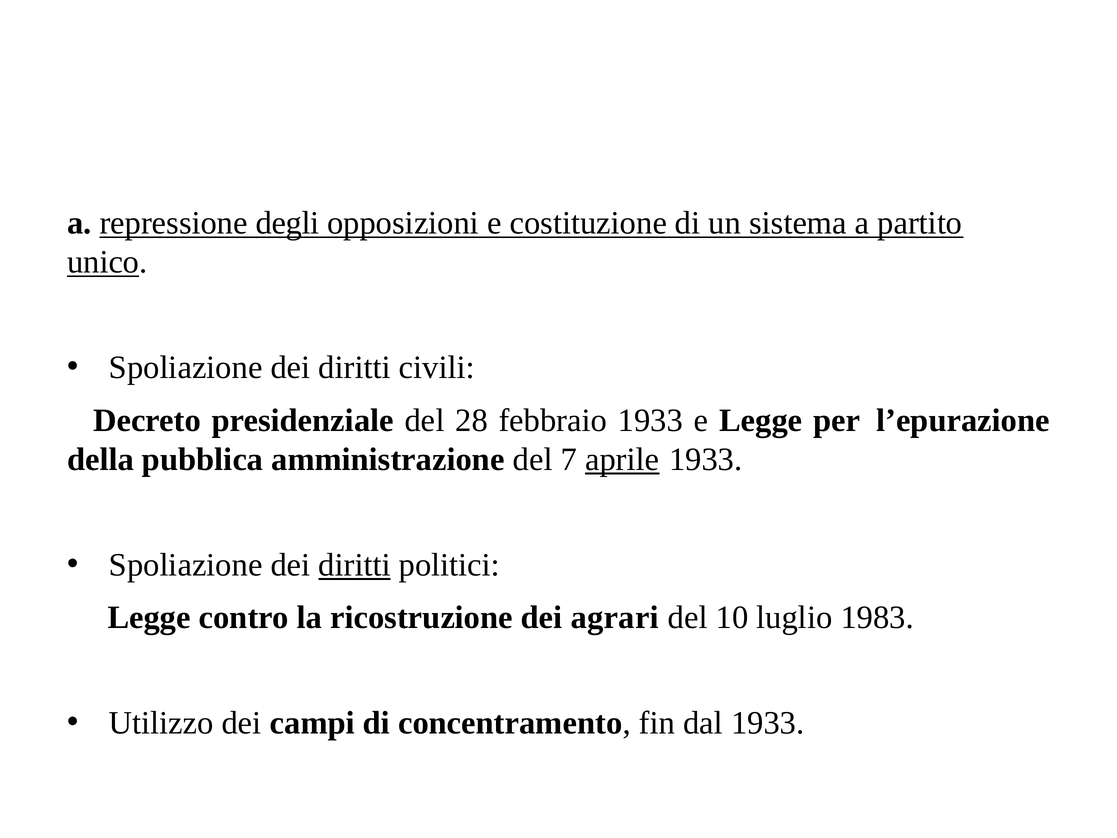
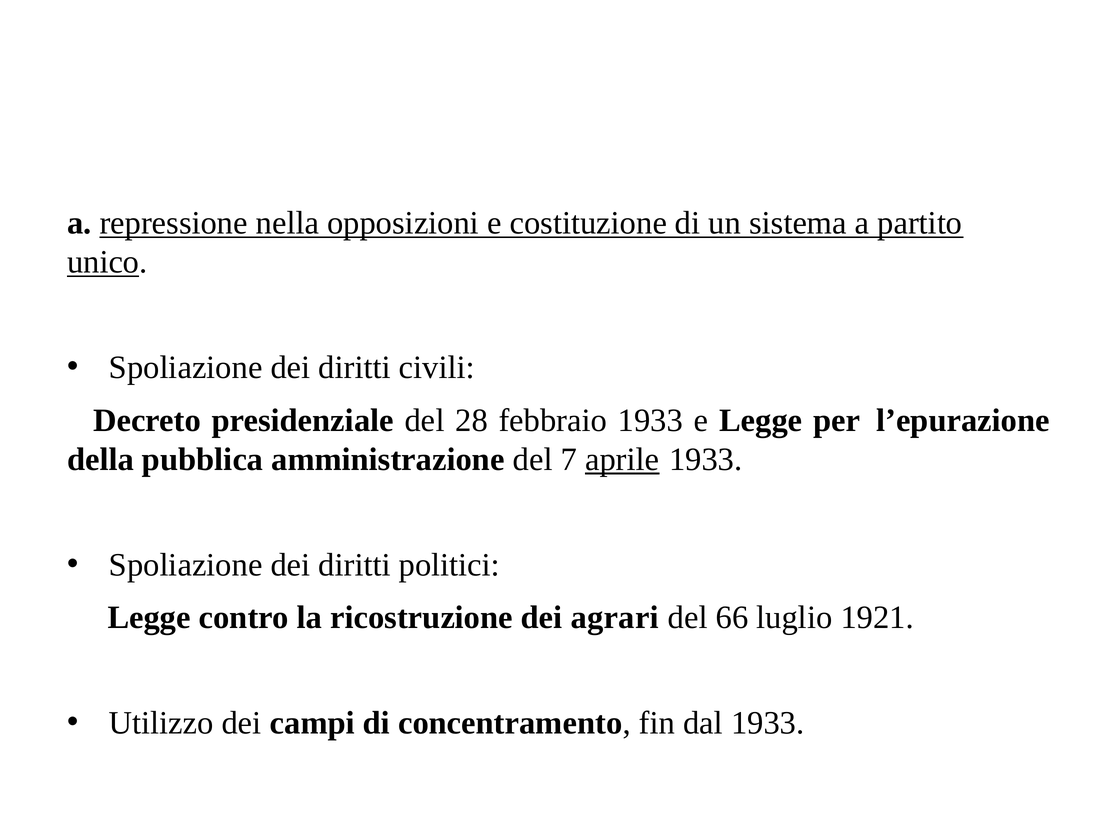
degli: degli -> nella (287, 223)
diritti underline: present -> none (355, 565)
10: 10 -> 66 (732, 617)
1983: 1983 -> 1921 (877, 617)
